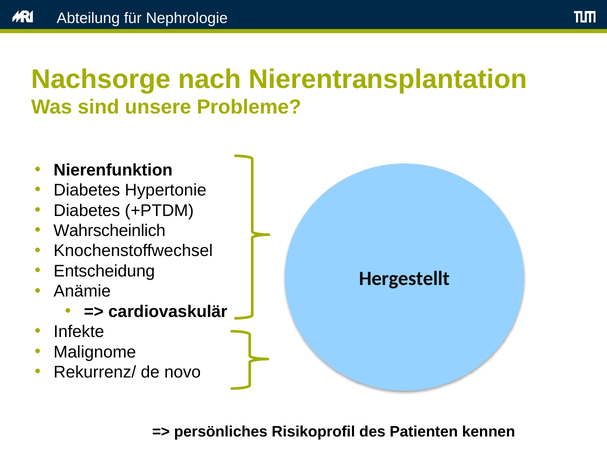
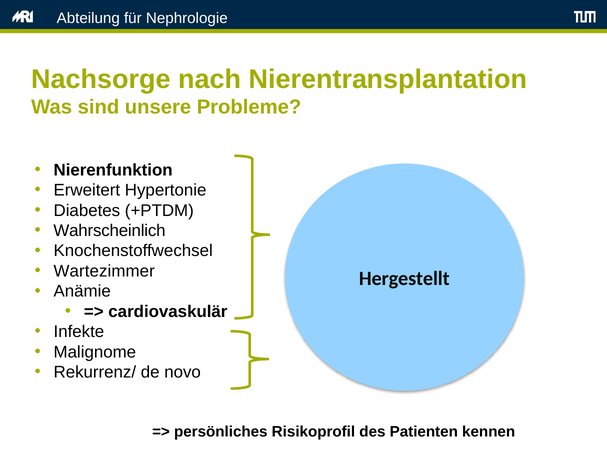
Diabetes: Diabetes -> Erweitert (87, 190)
Entscheidung: Entscheidung -> Wartezimmer (104, 271)
